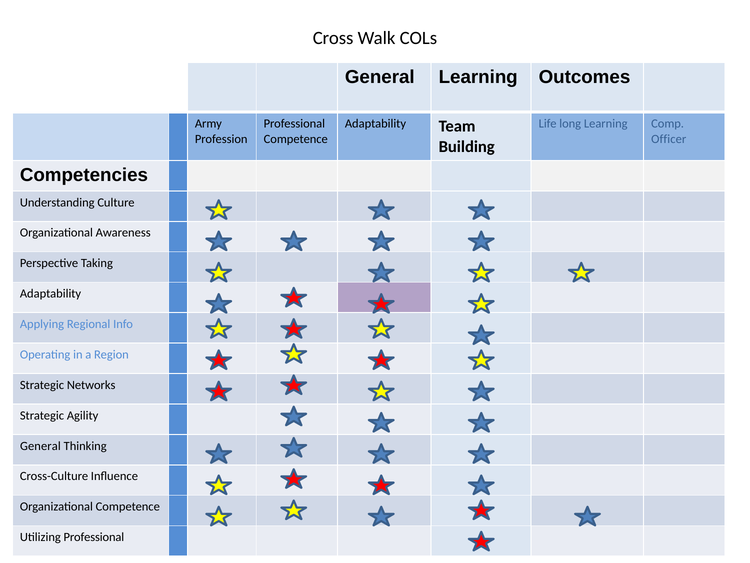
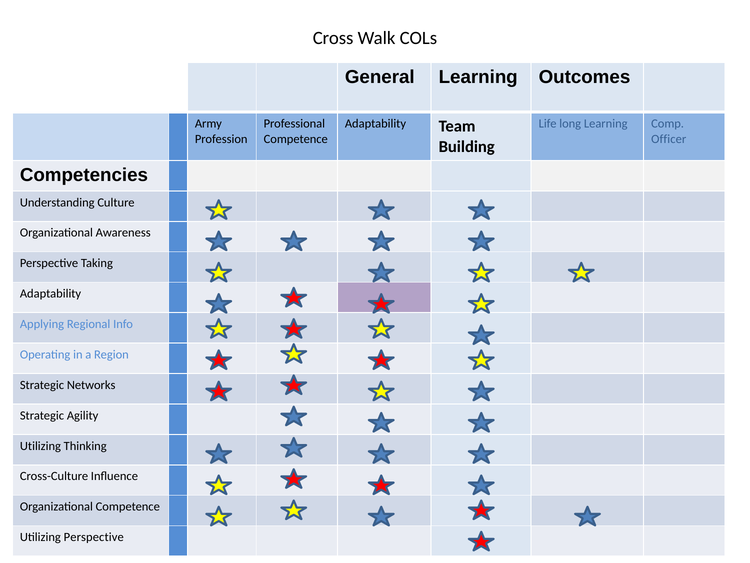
General: General -> Utilizing (40, 446)
Utilizing Professional: Professional -> Perspective (94, 537)
